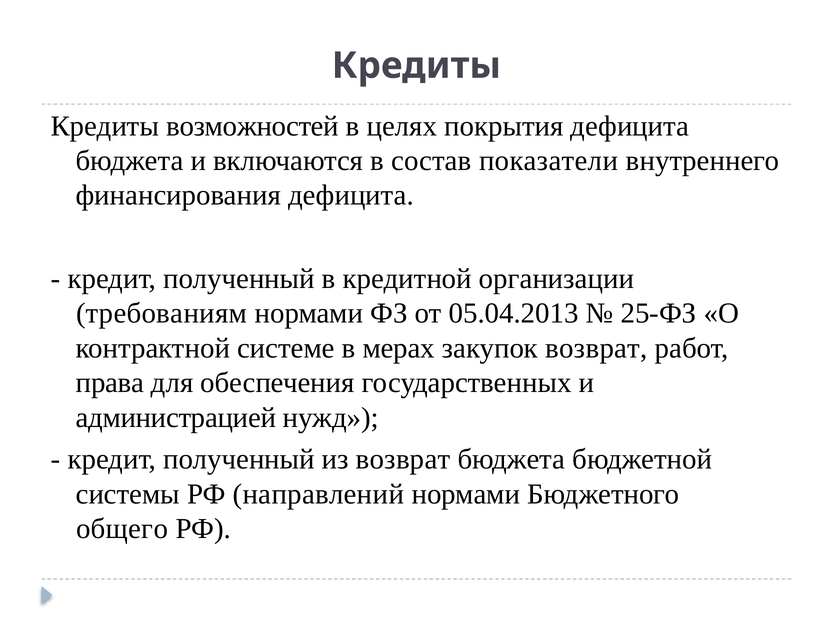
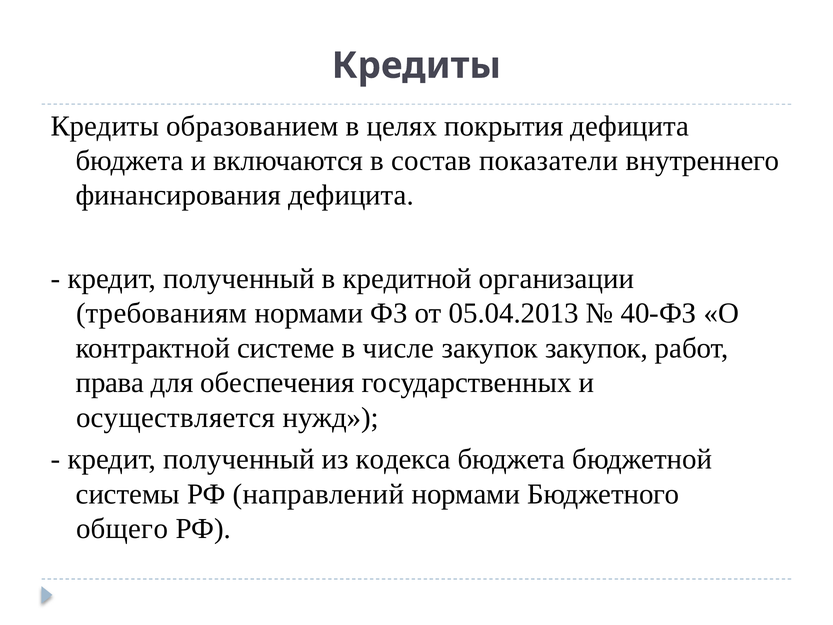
возможностей: возможностей -> образованием (252, 126)
25-ФЗ: 25-ФЗ -> 40-ФЗ (658, 313)
мерах: мерах -> числе (399, 348)
закупок возврат: возврат -> закупок (597, 348)
администрацией: администрацией -> осуществляется (176, 417)
из возврат: возврат -> кодекса (403, 459)
